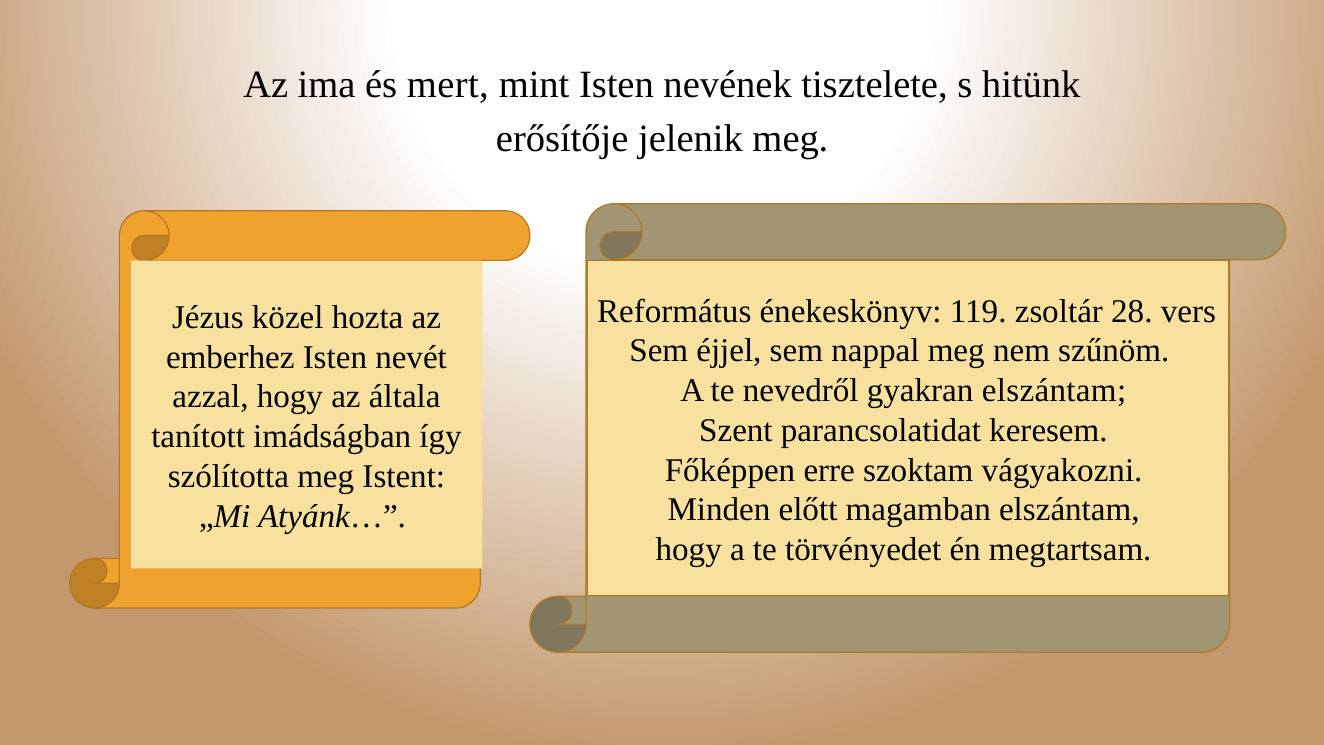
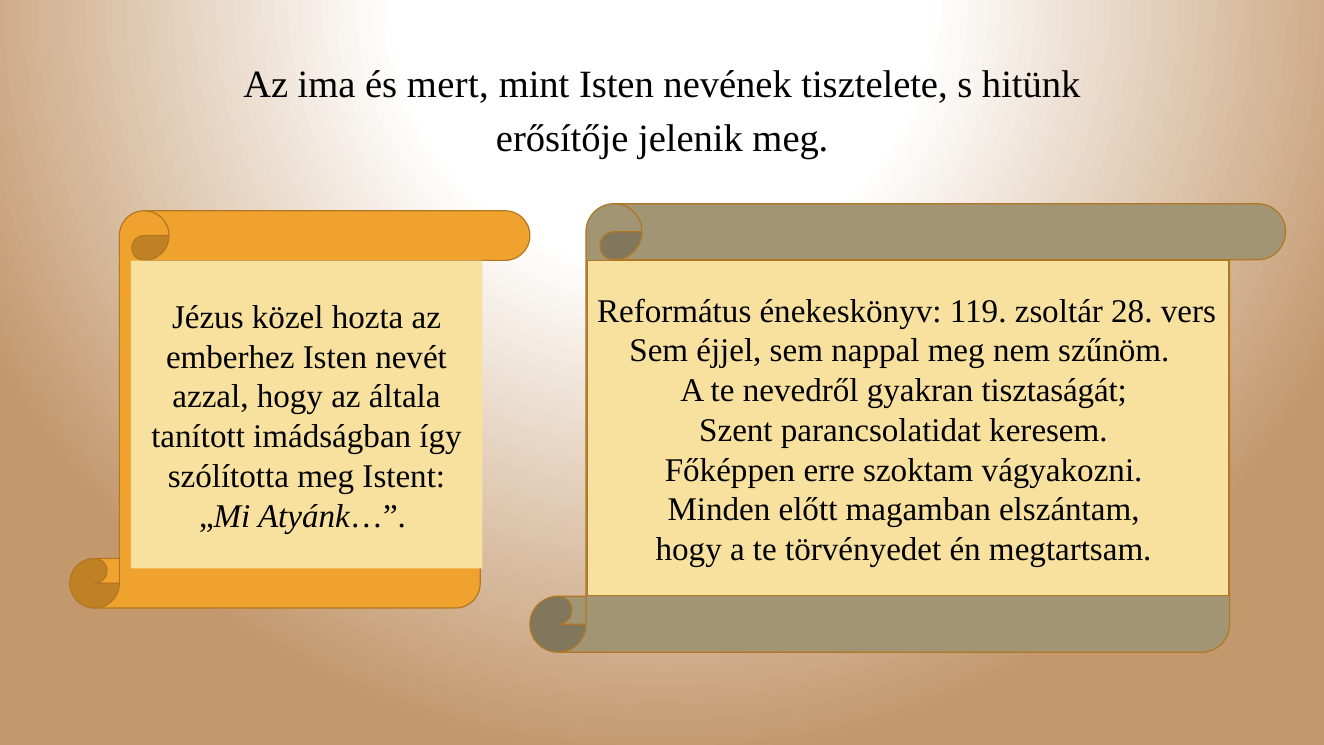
gyakran elszántam: elszántam -> tisztaságát (1054, 390)
